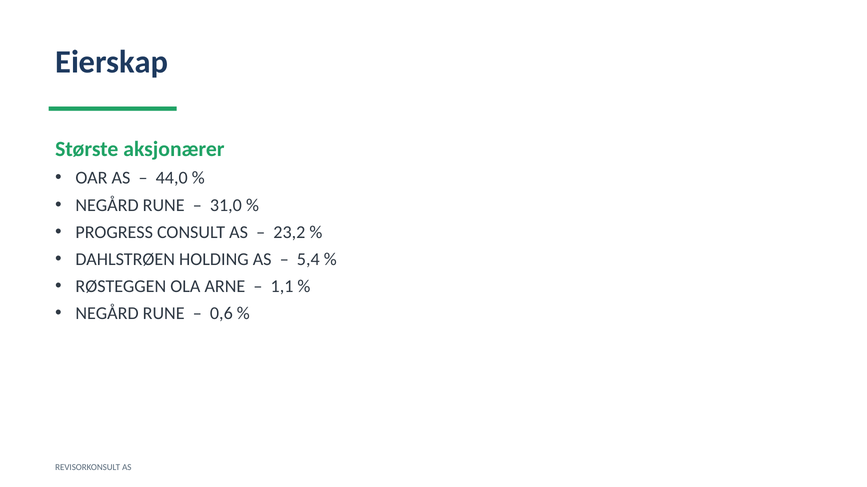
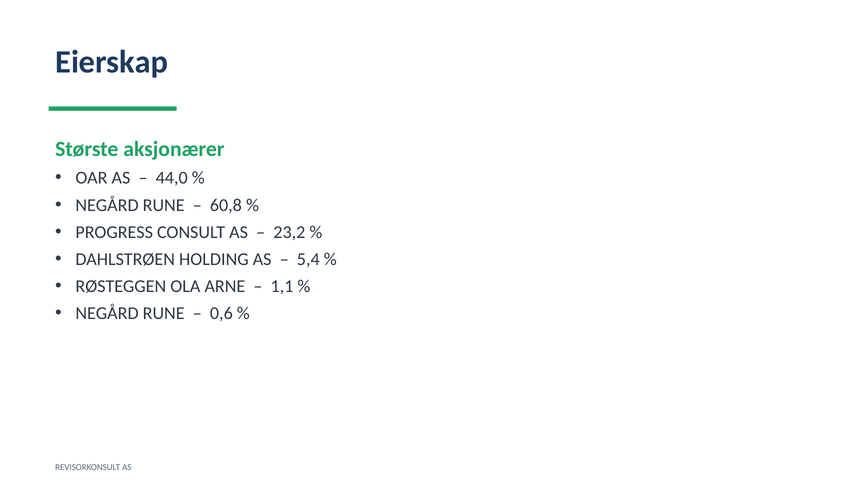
31,0: 31,0 -> 60,8 (226, 205)
